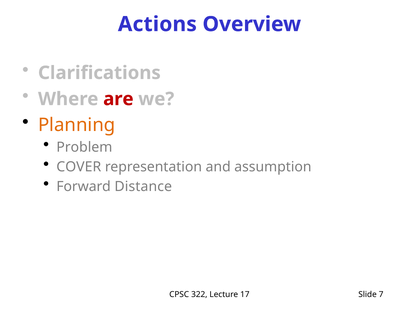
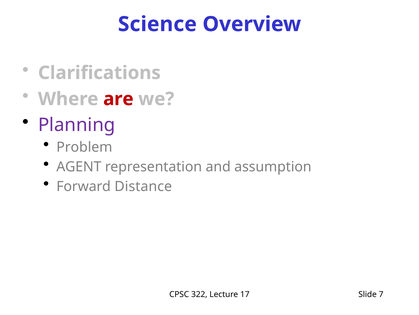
Actions: Actions -> Science (157, 24)
Planning colour: orange -> purple (77, 125)
COVER: COVER -> AGENT (79, 166)
